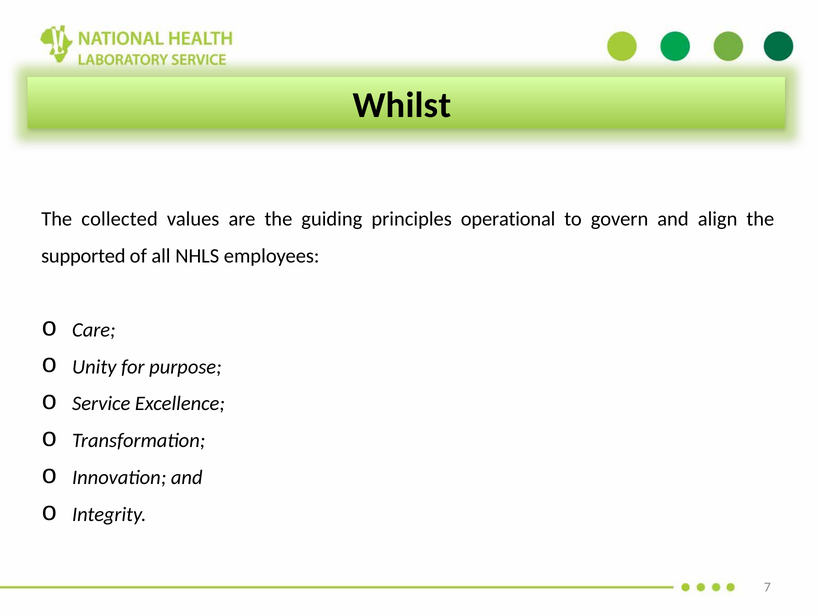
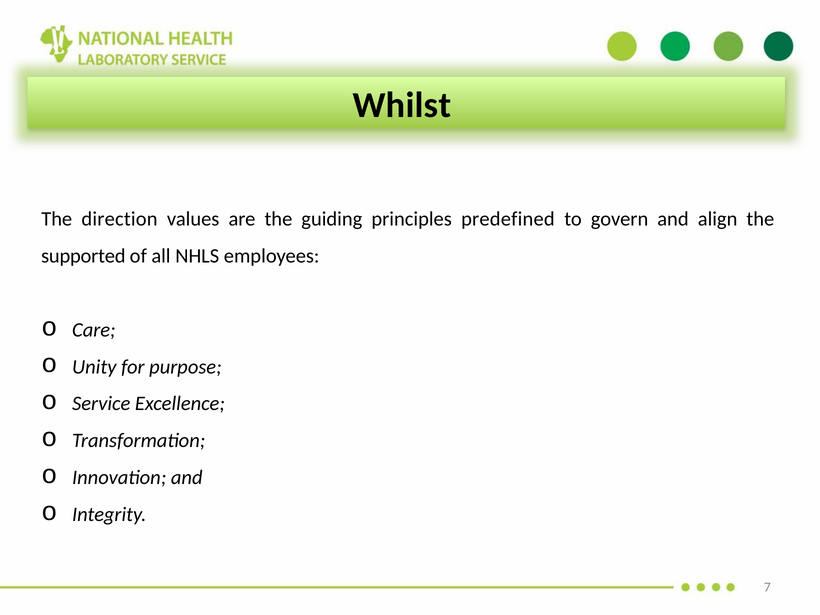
collected: collected -> direction (120, 219)
operational: operational -> predefined (508, 219)
